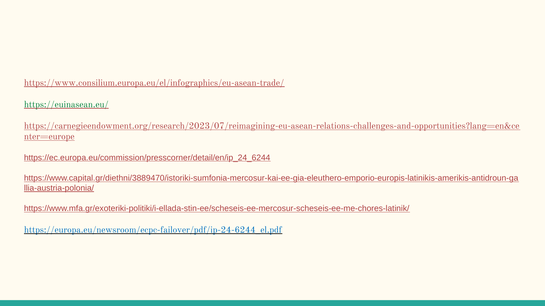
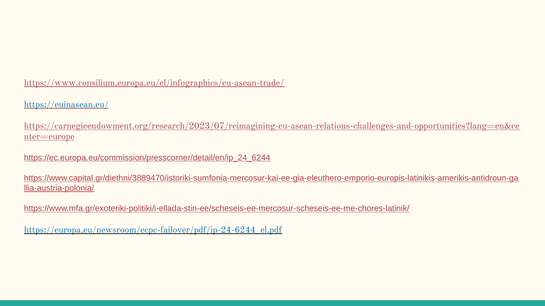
https://euinasean.eu/ colour: green -> blue (66, 105)
